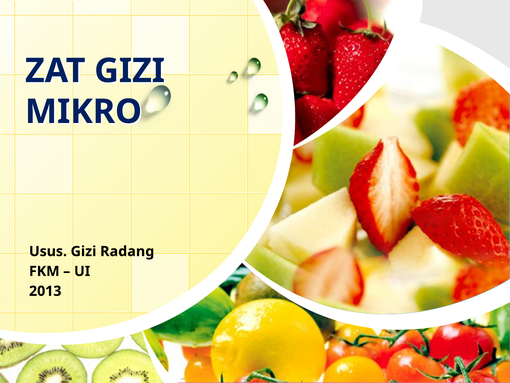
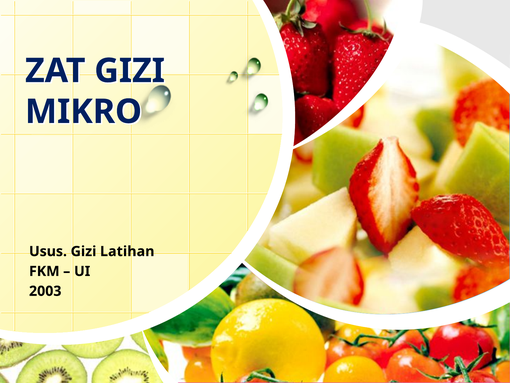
Radang: Radang -> Latihan (127, 251)
2013: 2013 -> 2003 (45, 291)
